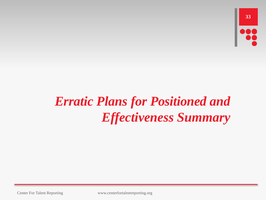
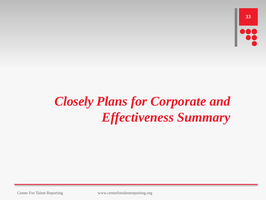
Erratic: Erratic -> Closely (74, 101)
Positioned: Positioned -> Corporate (178, 101)
